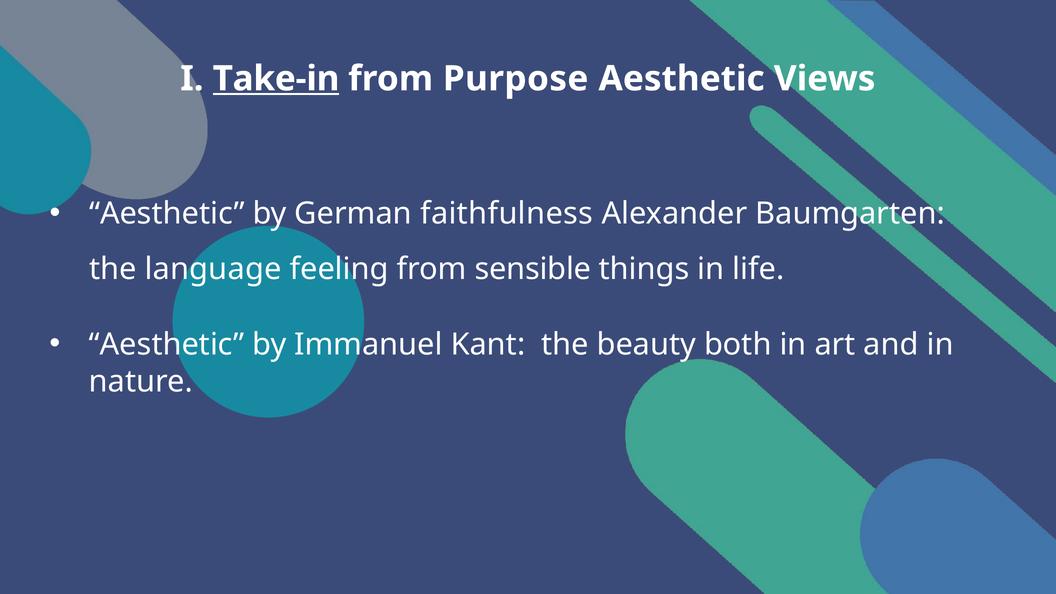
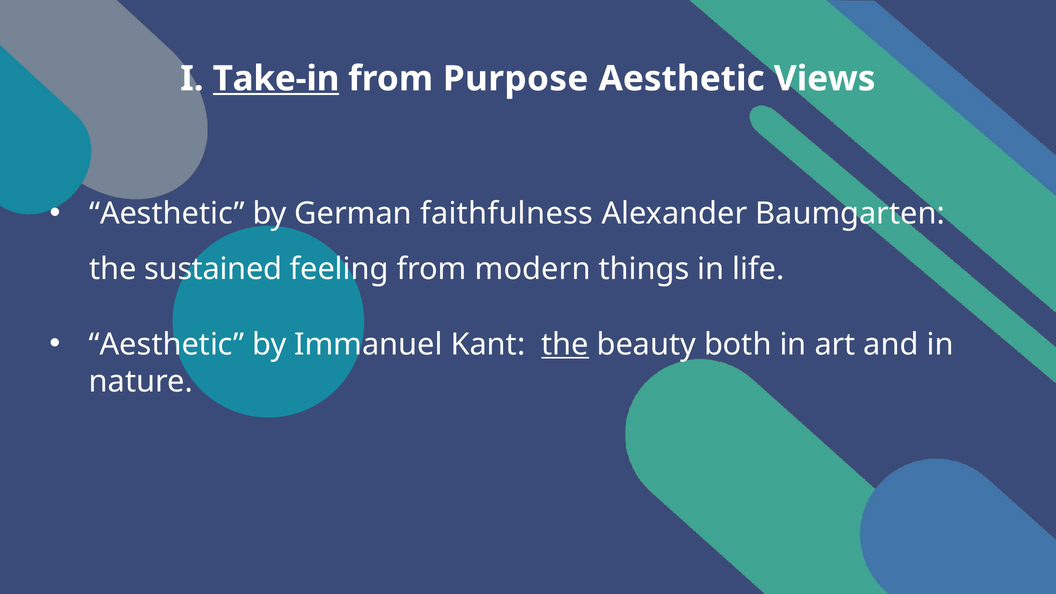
language: language -> sustained (213, 269)
sensible: sensible -> modern (533, 269)
the underline: none -> present (565, 344)
